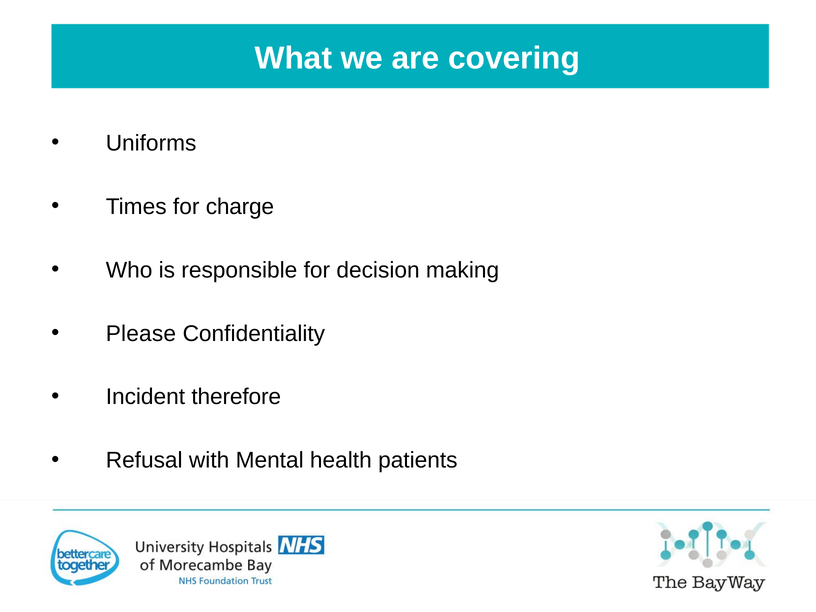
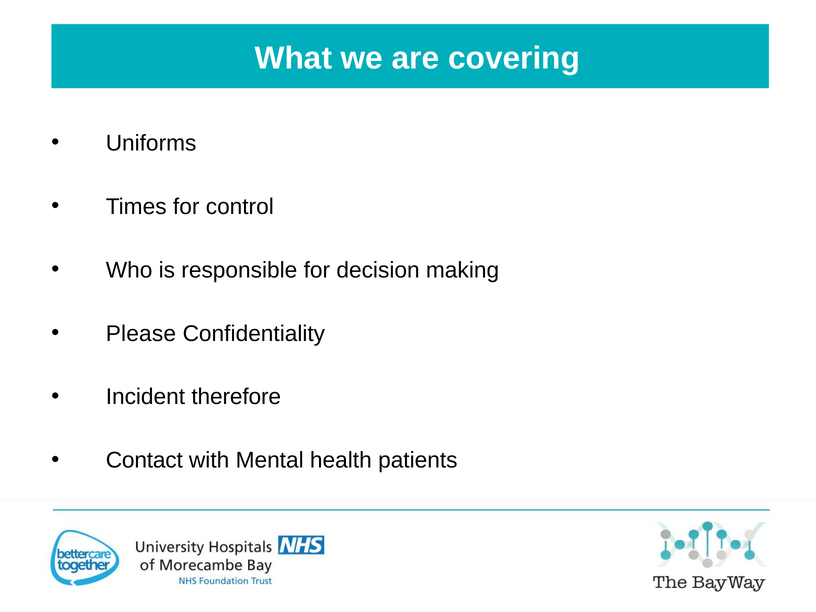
charge: charge -> control (240, 207)
Refusal: Refusal -> Contact (144, 460)
